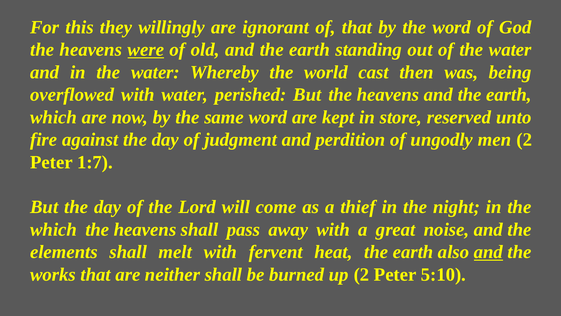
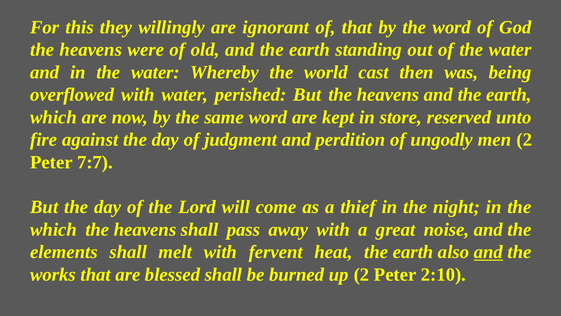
were underline: present -> none (146, 50)
1:7: 1:7 -> 7:7 (95, 162)
neither: neither -> blessed (173, 274)
5:10: 5:10 -> 2:10 (443, 274)
